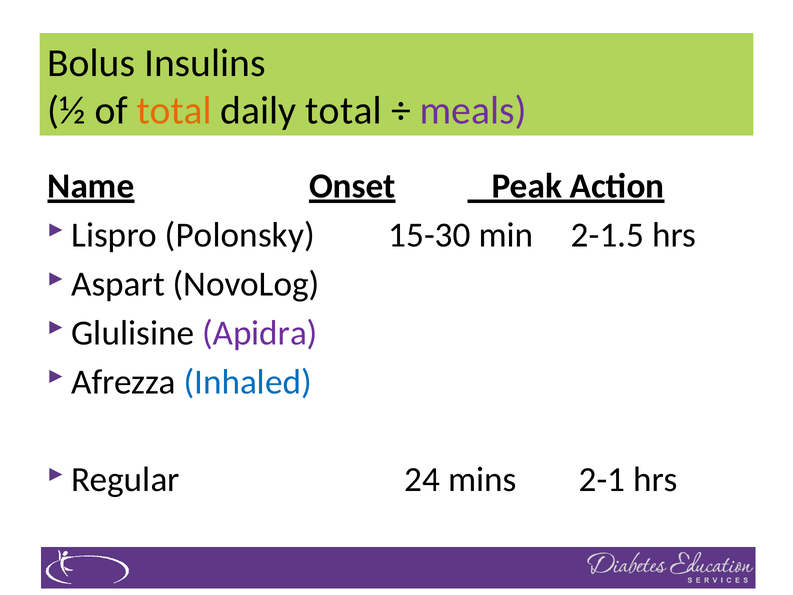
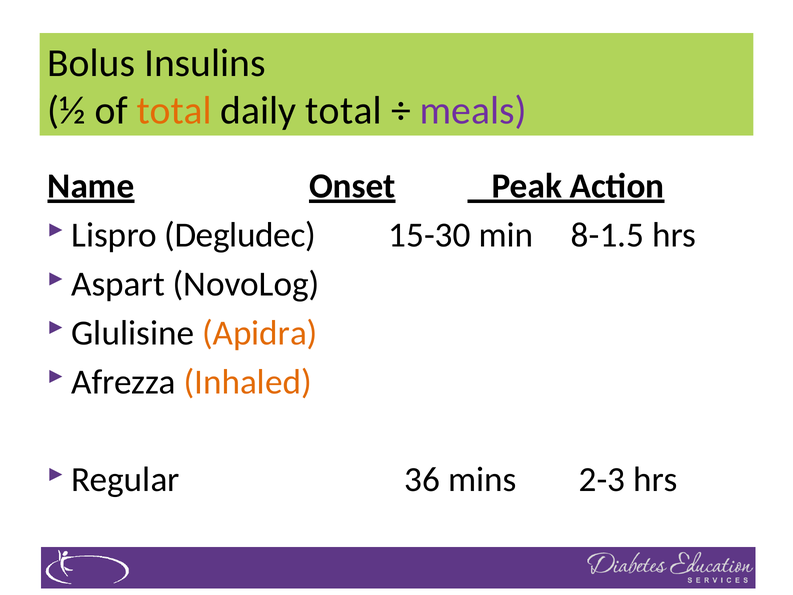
Polonsky: Polonsky -> Degludec (240, 235)
2-1.5: 2-1.5 -> 8-1.5 (608, 235)
Apidra colour: purple -> orange (260, 333)
Inhaled colour: blue -> orange (248, 382)
24: 24 -> 36 (422, 480)
2-1: 2-1 -> 2-3 (602, 480)
